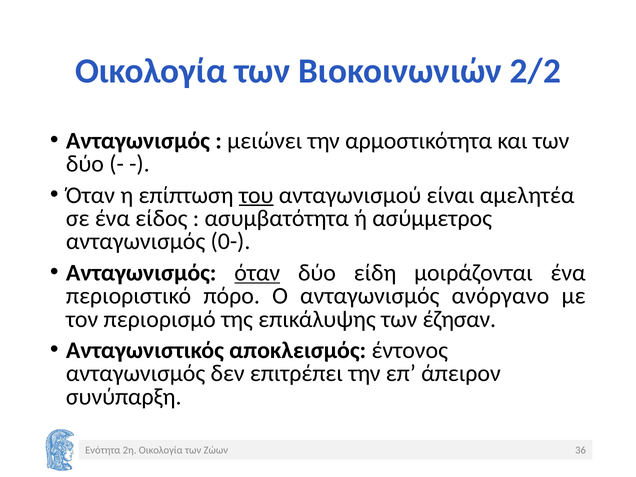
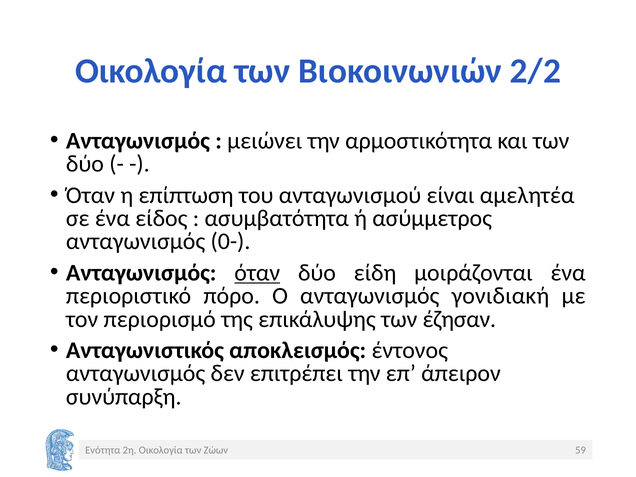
του underline: present -> none (256, 195)
ανόργανο: ανόργανο -> γονιδιακή (500, 296)
36: 36 -> 59 (581, 450)
